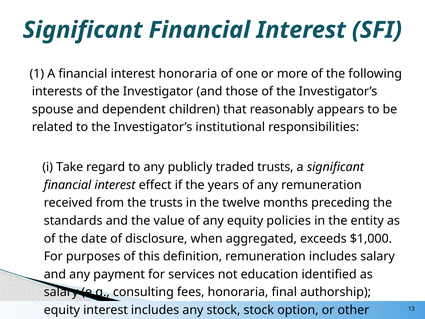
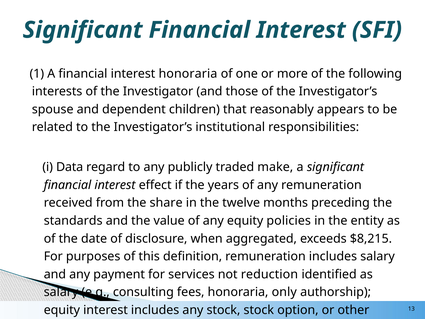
Take: Take -> Data (70, 167)
traded trusts: trusts -> make (275, 167)
the trusts: trusts -> share (166, 203)
$1,000: $1,000 -> $8,215 (371, 238)
education: education -> reduction (269, 274)
final: final -> only (284, 292)
